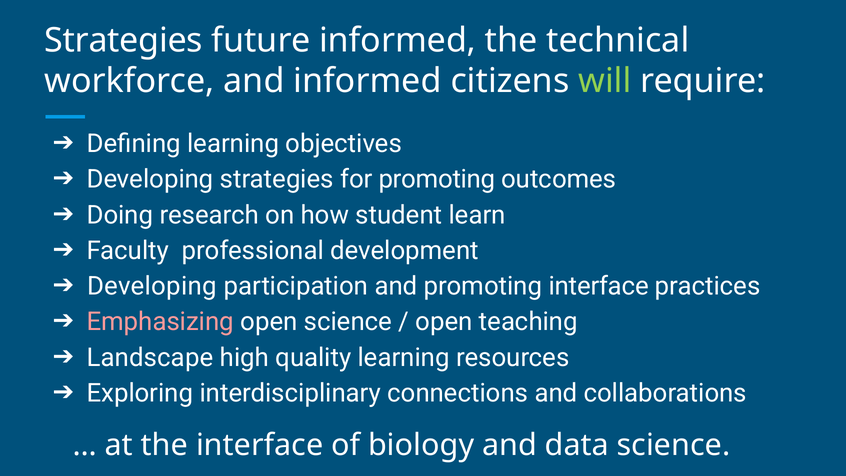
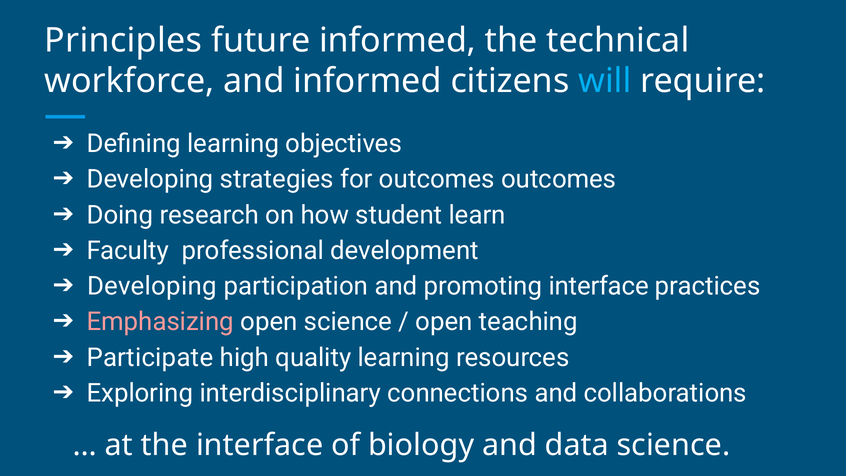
Strategies: Strategies -> Principles (123, 40)
will colour: light green -> light blue (605, 81)
for promoting: promoting -> outcomes (437, 179)
Landscape: Landscape -> Participate (150, 358)
